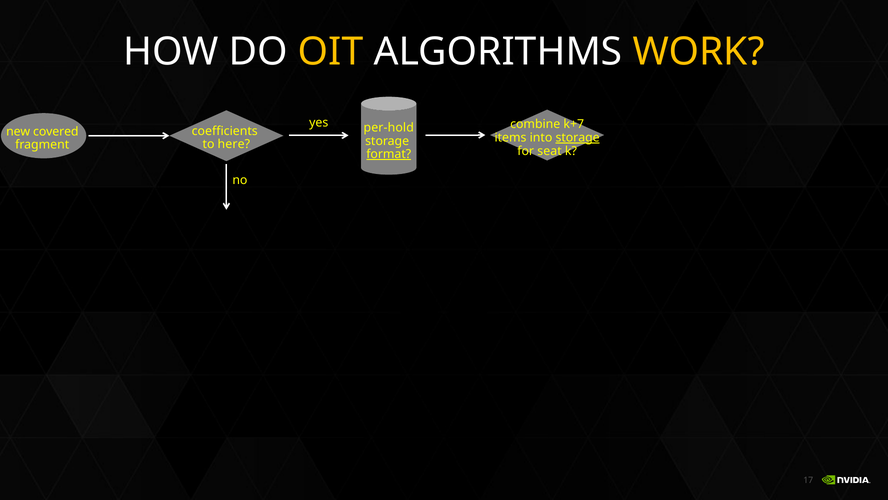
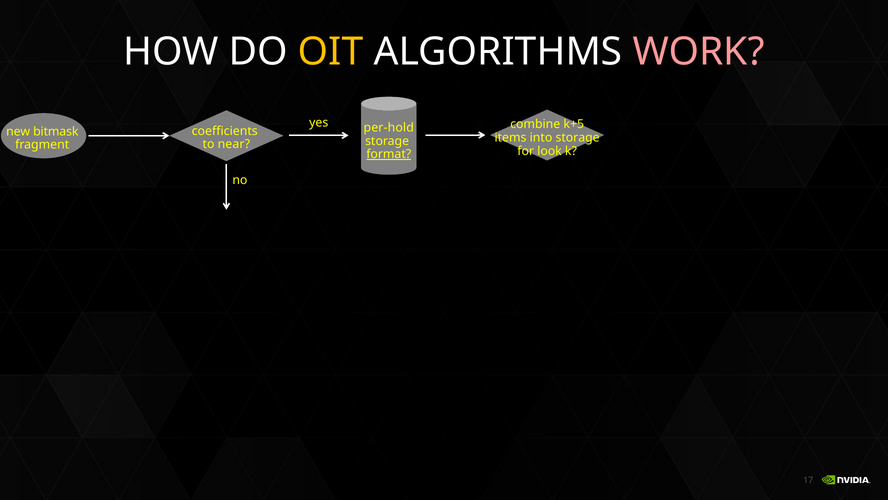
WORK colour: yellow -> pink (699, 52)
k+7: k+7 -> k+5 (574, 124)
covered: covered -> bitmask (56, 131)
storage underline: present -> none (578, 137)
here: here -> near (234, 144)
seat: seat -> look (550, 151)
